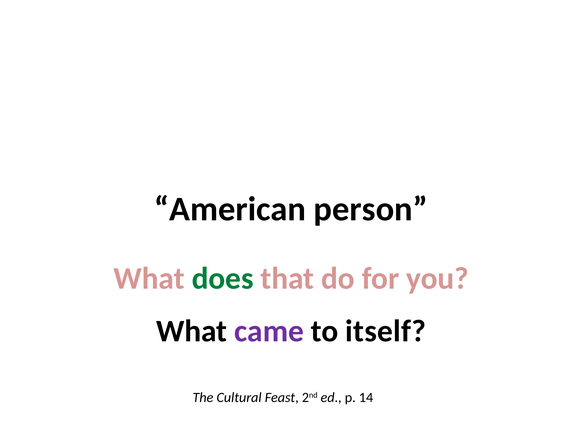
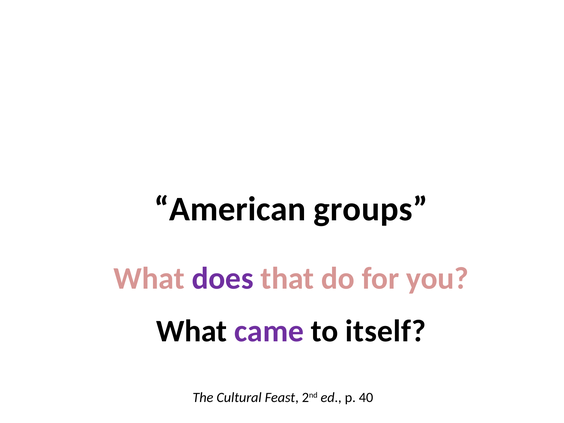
person: person -> groups (371, 209)
does colour: green -> purple (223, 278)
14: 14 -> 40 (366, 397)
